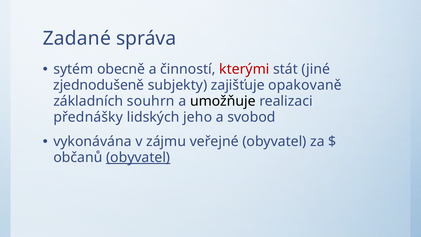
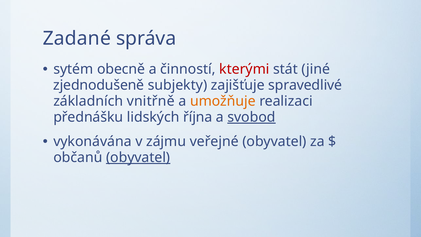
opakovaně: opakovaně -> spravedlivé (305, 85)
souhrn: souhrn -> vnitřně (151, 101)
umožňuje colour: black -> orange (223, 101)
přednášky: přednášky -> přednášku (88, 117)
jeho: jeho -> října (198, 117)
svobod underline: none -> present (252, 117)
